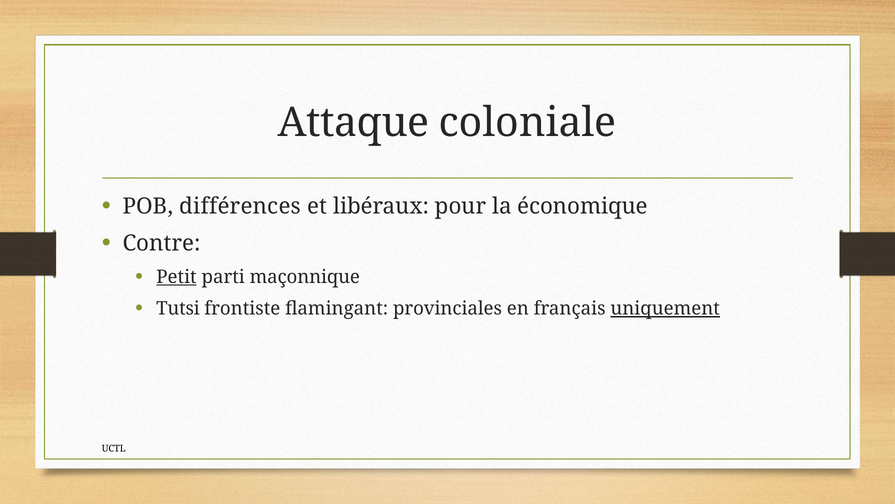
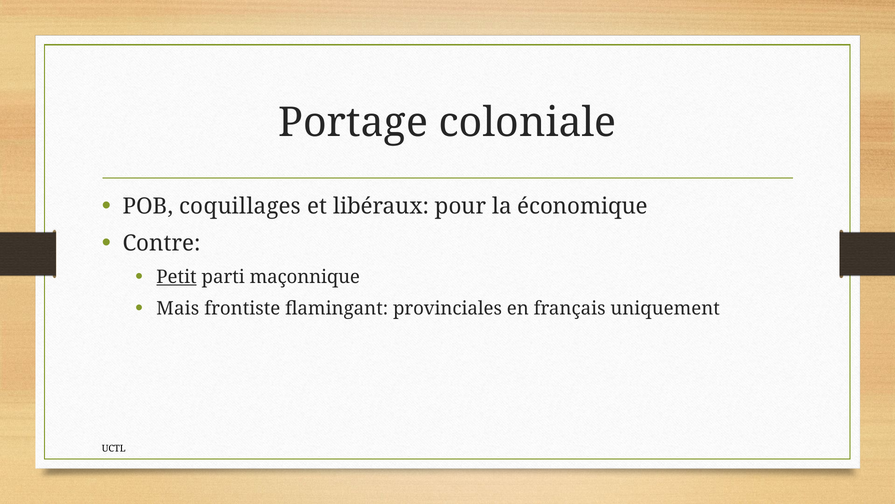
Attaque: Attaque -> Portage (353, 123)
différences: différences -> coquillages (240, 206)
Tutsi: Tutsi -> Mais (178, 308)
uniquement underline: present -> none (665, 308)
